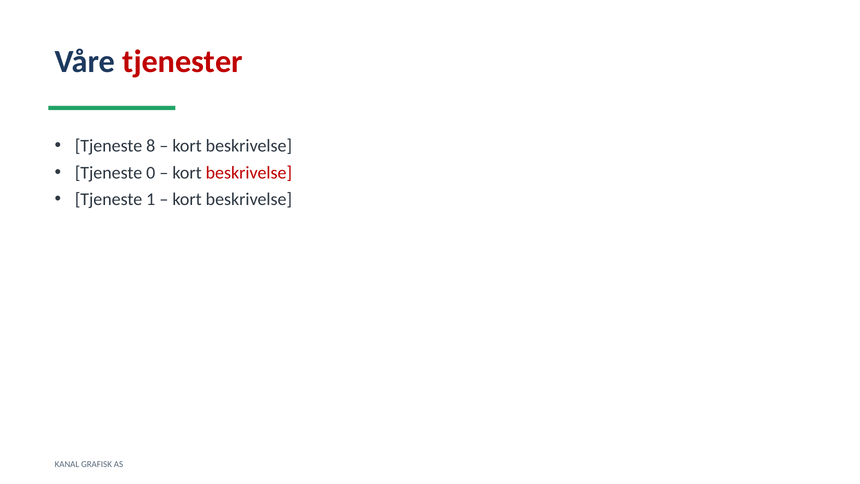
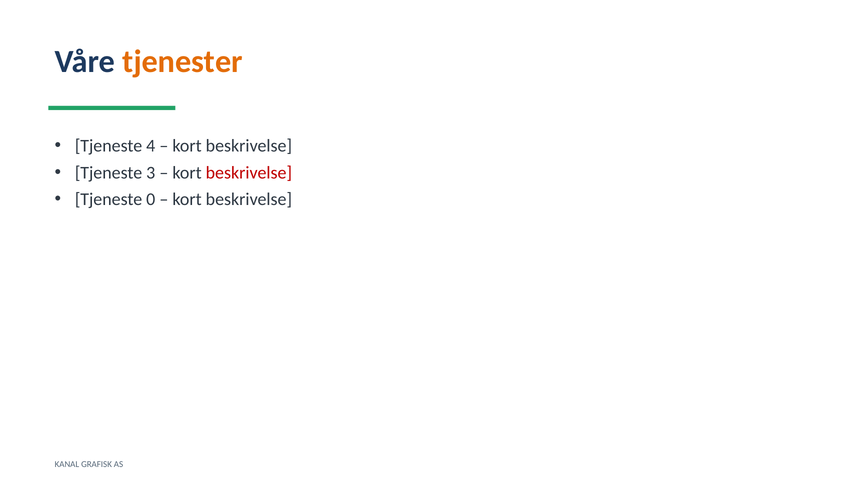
tjenester colour: red -> orange (183, 61)
8: 8 -> 4 (151, 146)
0: 0 -> 3 (151, 173)
1: 1 -> 0 (151, 199)
